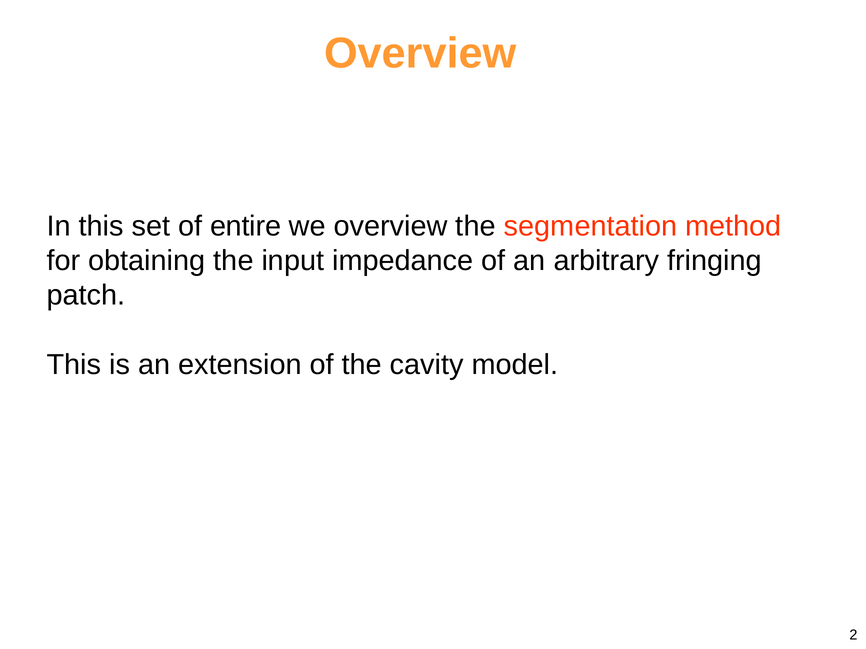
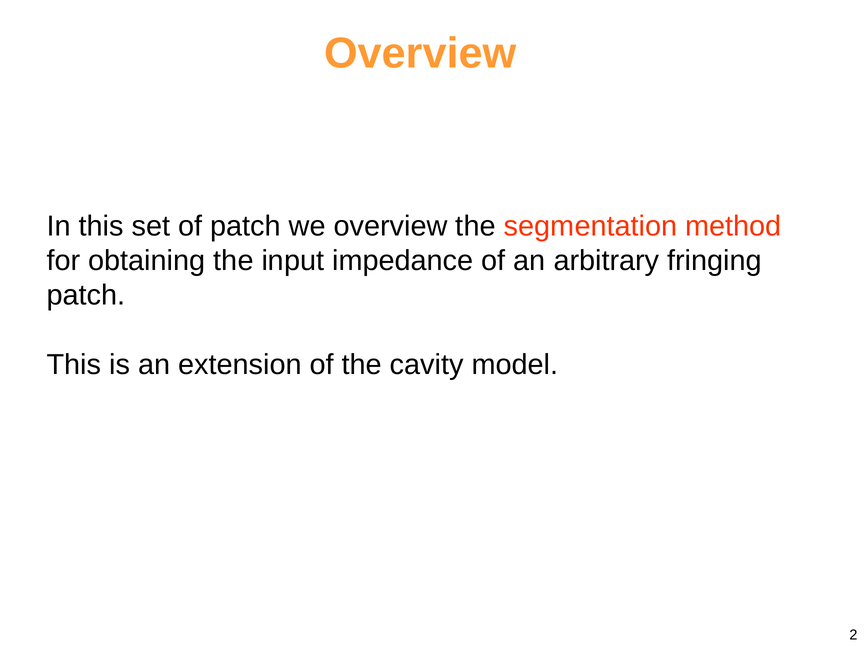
of entire: entire -> patch (245, 226)
